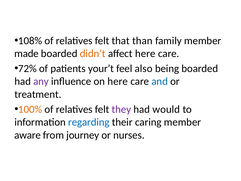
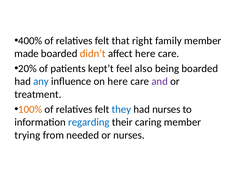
108%: 108% -> 400% (30, 41)
than: than -> right (142, 41)
72%: 72% -> 20% (27, 68)
your’t: your’t -> kept’t (101, 68)
any colour: purple -> blue (41, 81)
and colour: blue -> purple (160, 81)
they colour: purple -> blue (121, 109)
had would: would -> nurses (166, 109)
aware: aware -> trying (27, 135)
journey: journey -> needed (83, 135)
